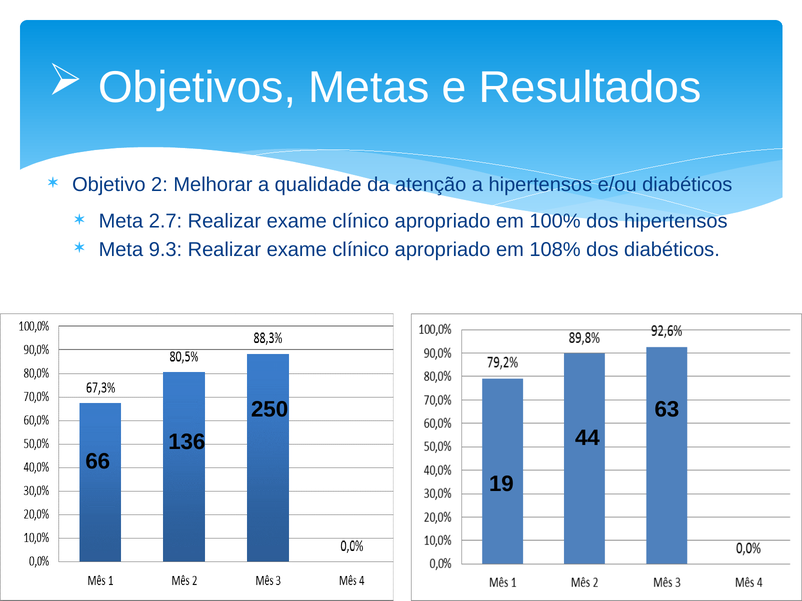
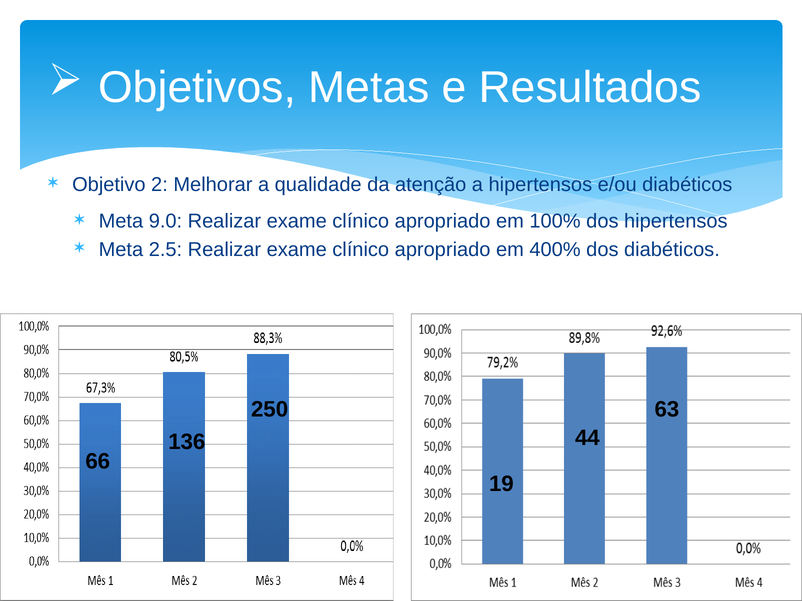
2.7: 2.7 -> 9.0 (165, 222)
9.3: 9.3 -> 2.5 (165, 250)
108%: 108% -> 400% (555, 250)
